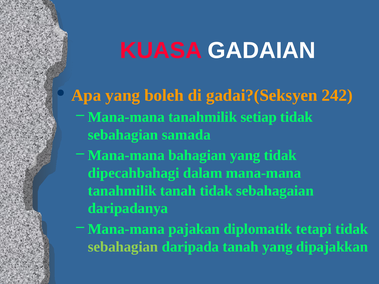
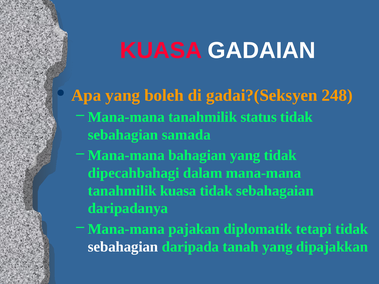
242: 242 -> 248 (337, 95)
setiap: setiap -> status (259, 117)
tanahmilik tanah: tanah -> kuasa (178, 191)
sebahagian colour: light green -> white (123, 247)
